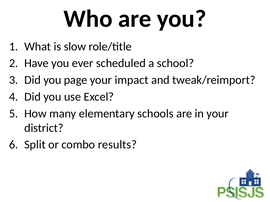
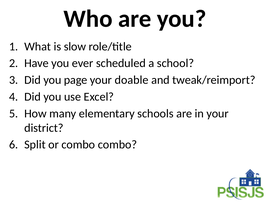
impact: impact -> doable (132, 80)
combo results: results -> combo (117, 145)
